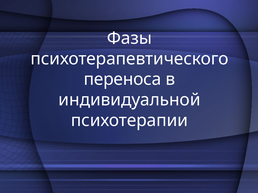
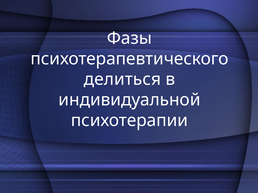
переноса: переноса -> делиться (122, 80)
